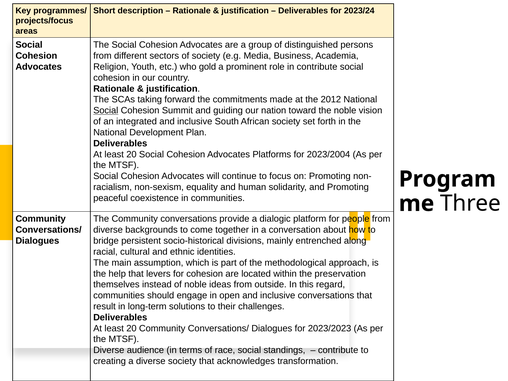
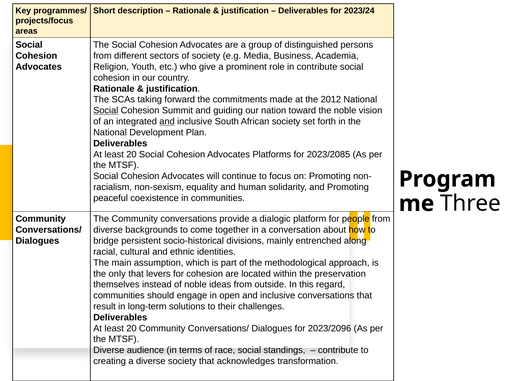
gold: gold -> give (207, 67)
and underline: none -> present (167, 122)
2023/2004: 2023/2004 -> 2023/2085 (329, 154)
help: help -> only (117, 274)
2023/2023: 2023/2023 -> 2023/2096 (330, 328)
